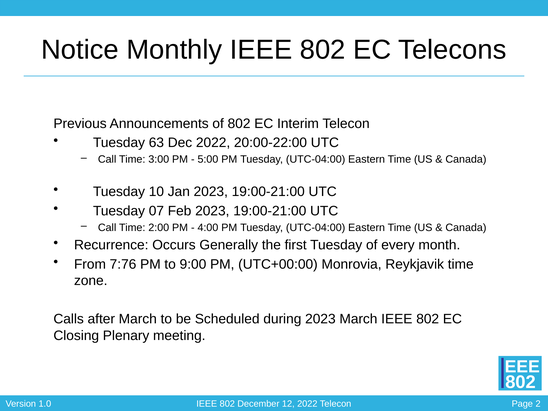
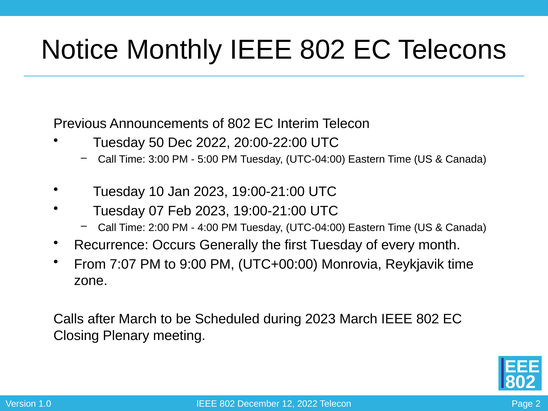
63: 63 -> 50 (156, 143)
7:76: 7:76 -> 7:07 (123, 264)
